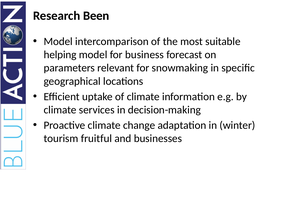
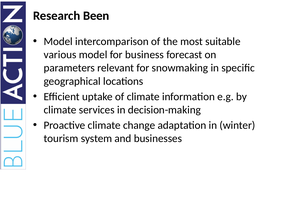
helping: helping -> various (60, 55)
fruitful: fruitful -> system (96, 139)
